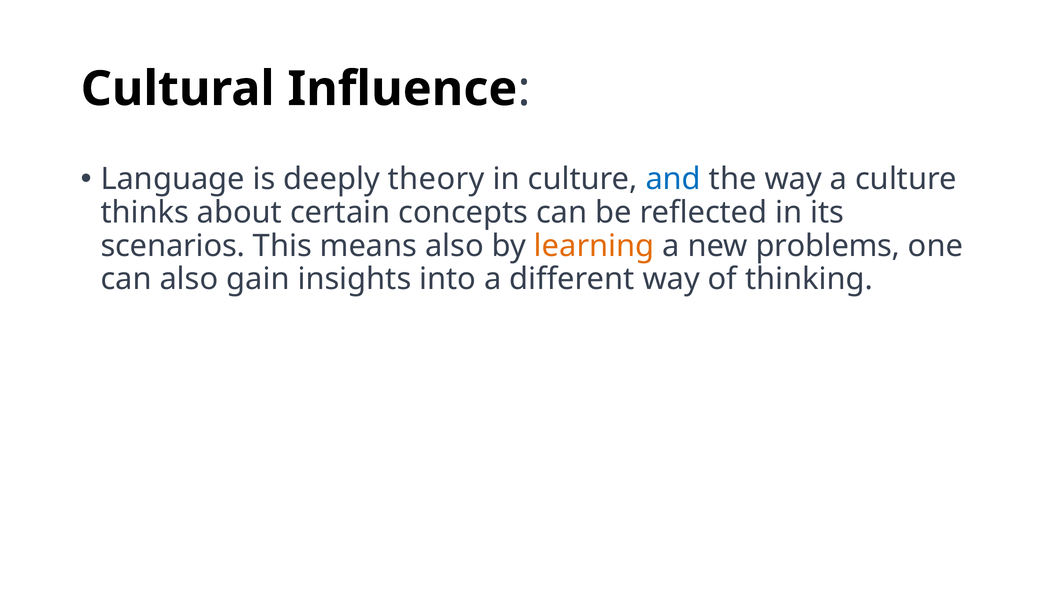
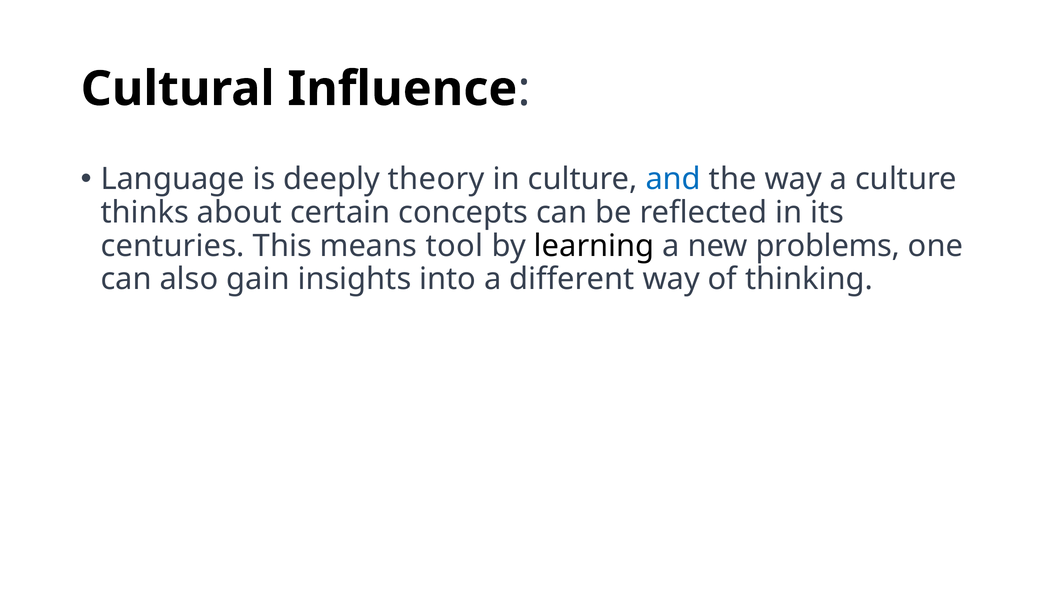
scenarios: scenarios -> centuries (173, 246)
means also: also -> tool (454, 246)
learning colour: orange -> black (594, 246)
